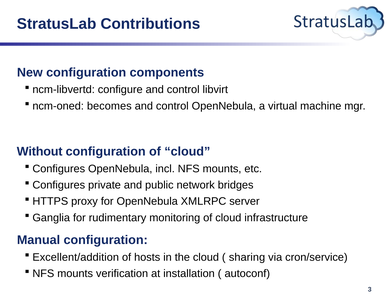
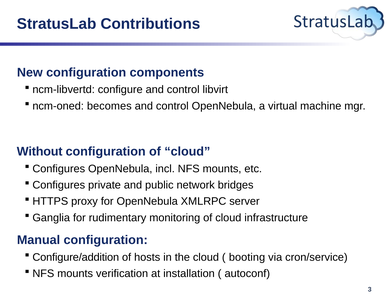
Excellent/addition: Excellent/addition -> Configure/addition (76, 257)
sharing: sharing -> booting (247, 257)
